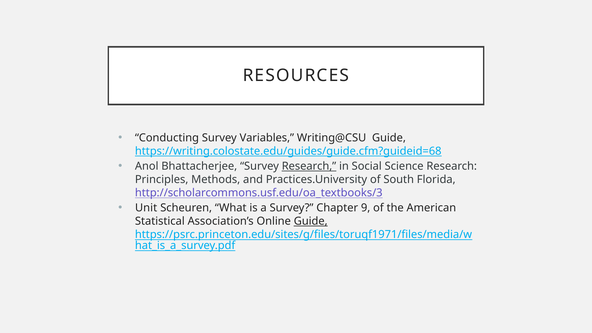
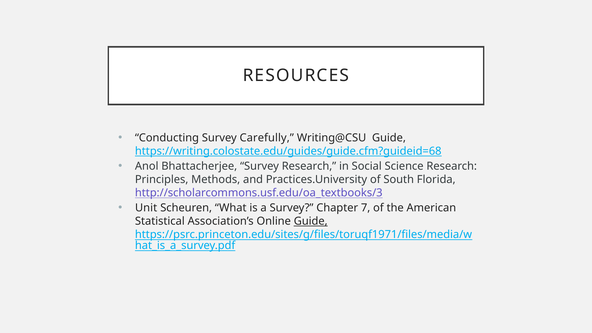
Variables: Variables -> Carefully (267, 138)
Research underline: present -> none (309, 166)
9: 9 -> 7 (366, 208)
